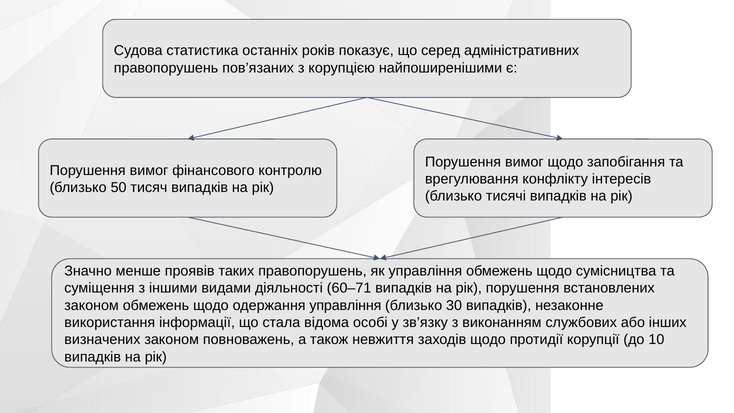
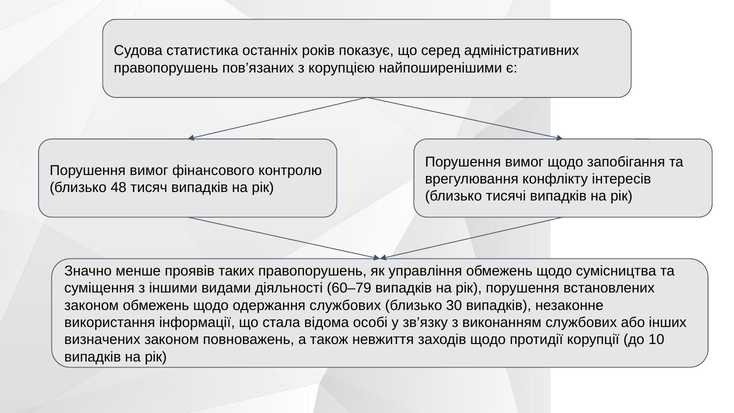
50: 50 -> 48 (119, 188)
60–71: 60–71 -> 60–79 (349, 288)
одержання управління: управління -> службових (345, 305)
